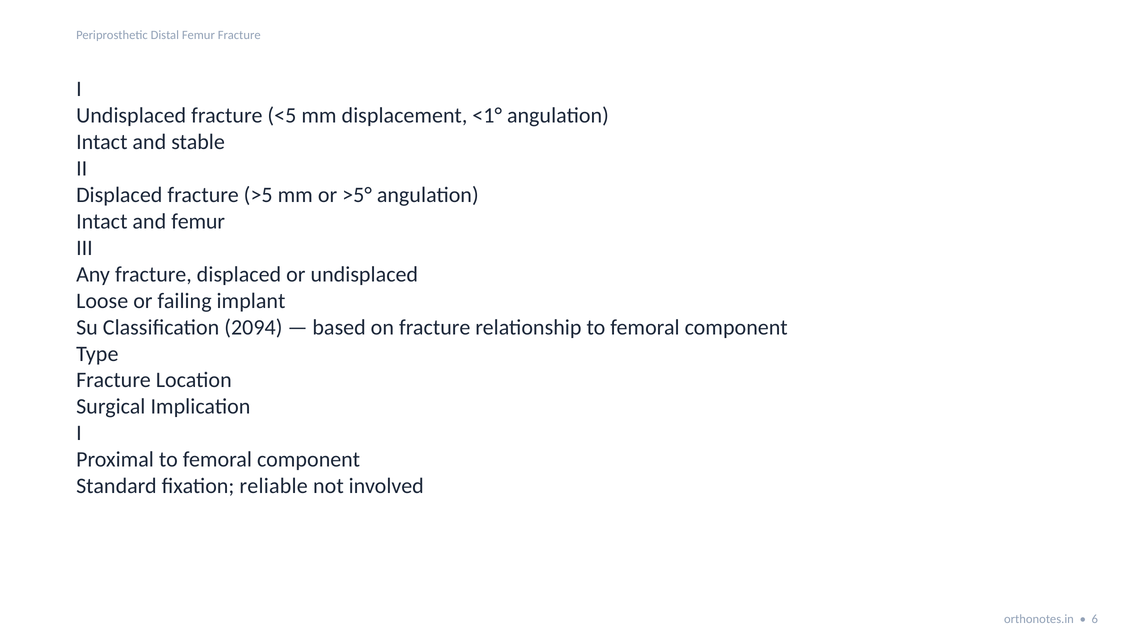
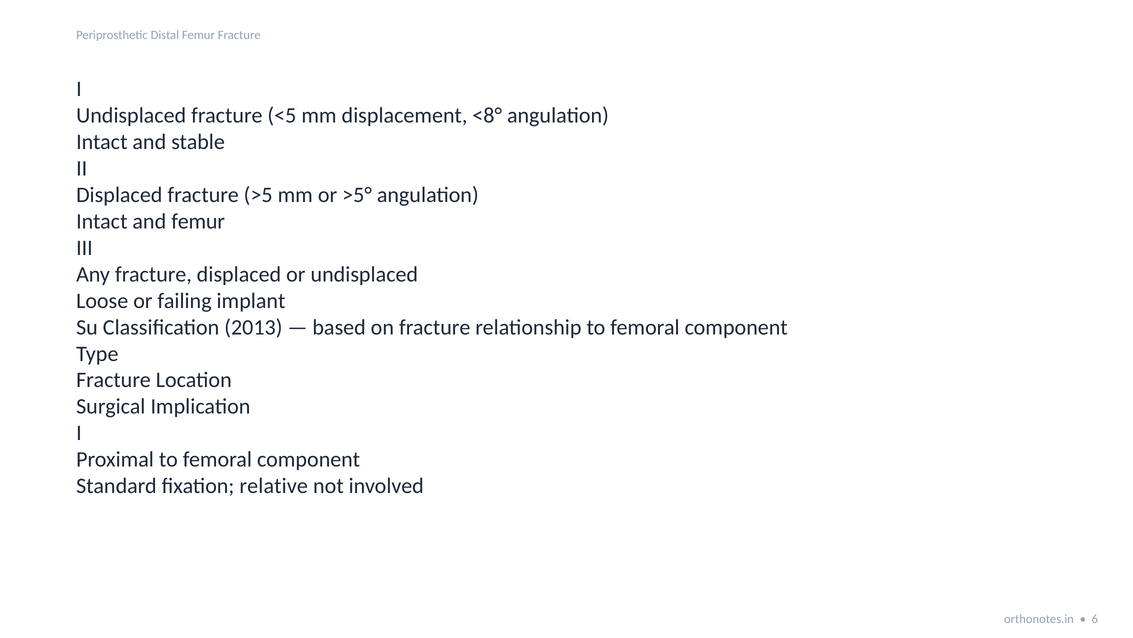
<1°: <1° -> <8° (487, 115)
2094: 2094 -> 2013 (253, 327)
reliable: reliable -> relative (274, 486)
